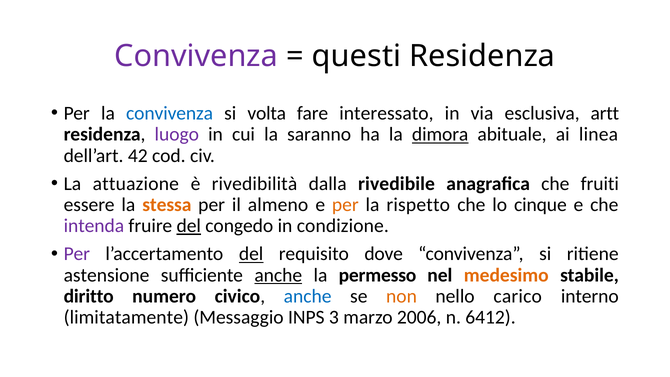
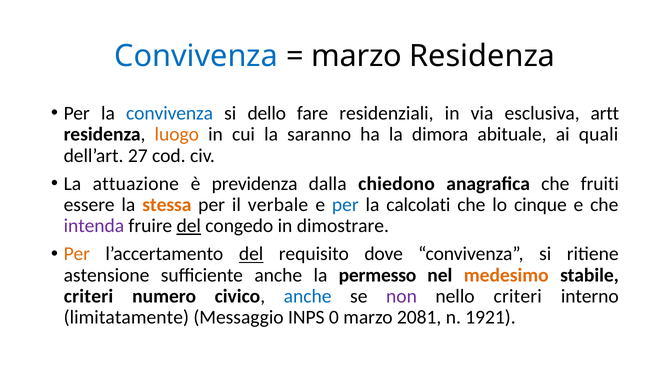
Convivenza colour: purple -> blue (196, 56)
questi: questi -> marzo (357, 56)
volta: volta -> dello (267, 113)
interessato: interessato -> residenziali (386, 113)
luogo colour: purple -> orange (177, 134)
dimora underline: present -> none (440, 134)
linea: linea -> quali (599, 134)
42: 42 -> 27 (138, 155)
rivedibilità: rivedibilità -> previdenza (255, 184)
rivedibile: rivedibile -> chiedono (396, 184)
almeno: almeno -> verbale (278, 205)
per colour: orange -> blue (345, 205)
rispetto: rispetto -> calcolati (418, 205)
condizione: condizione -> dimostrare (343, 226)
Per colour: purple -> orange (77, 254)
anche underline: present -> none (278, 275)
diritto: diritto -> criteri (89, 296)
non colour: orange -> purple (401, 296)
nello carico: carico -> criteri (518, 296)
3: 3 -> 0 (334, 317)
2006: 2006 -> 2081 (419, 317)
6412: 6412 -> 1921 (491, 317)
